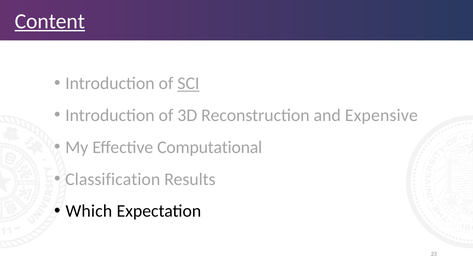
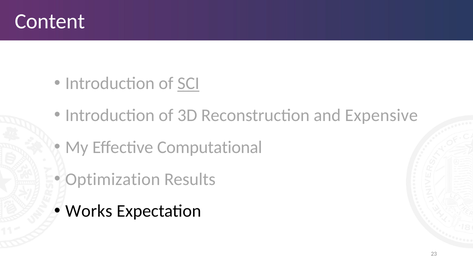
Content underline: present -> none (50, 21)
Classification: Classification -> Optimization (113, 179)
Which: Which -> Works (89, 211)
